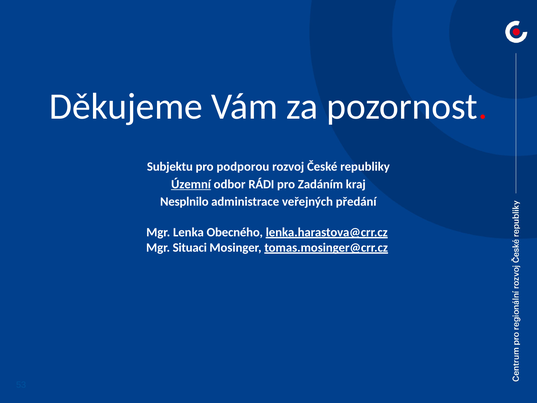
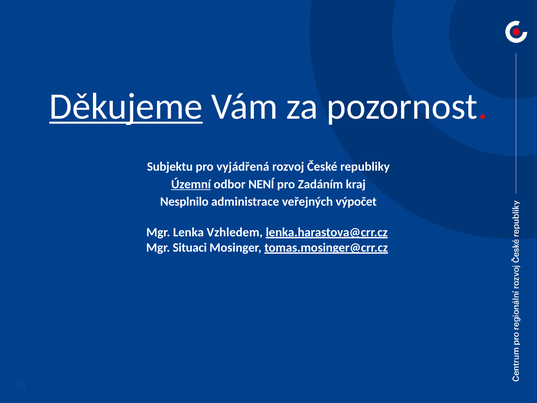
Děkujeme underline: none -> present (126, 107)
podporou: podporou -> vyjádřená (243, 167)
RÁDI: RÁDI -> NENÍ (261, 184)
předání: předání -> výpočet (356, 202)
Obecného: Obecného -> Vzhledem (235, 232)
